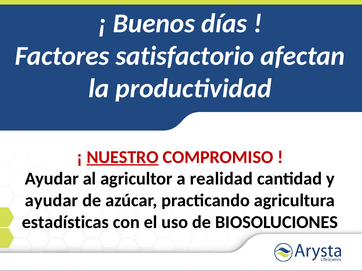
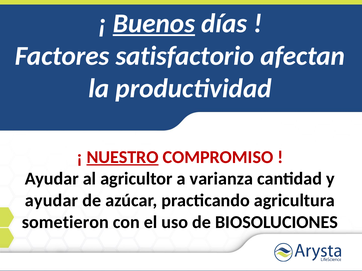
Buenos underline: none -> present (154, 23)
realidad: realidad -> varianza (221, 179)
estadísticas: estadísticas -> sometieron (65, 223)
